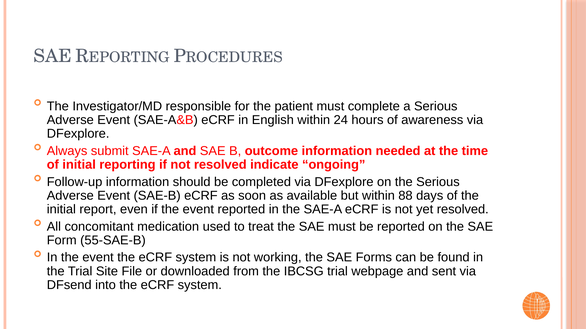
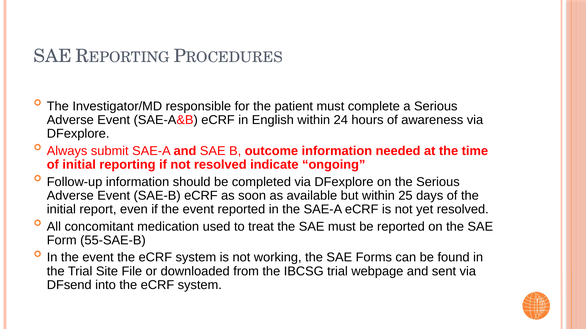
88: 88 -> 25 (405, 196)
